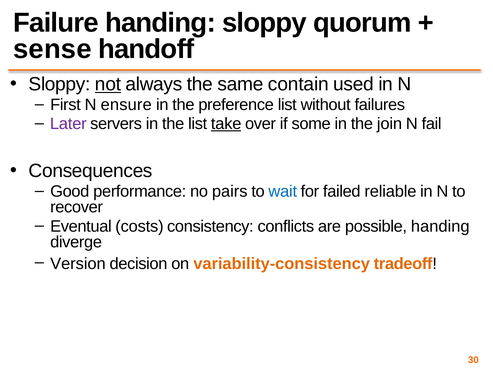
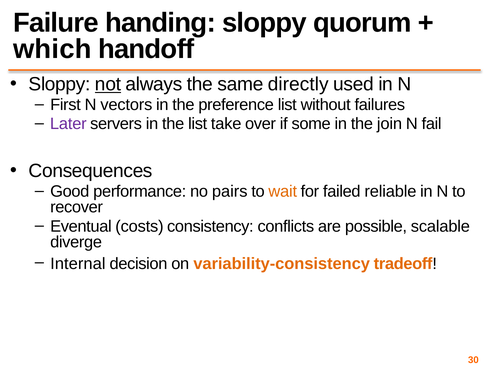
sense: sense -> which (52, 49)
contain: contain -> directly (298, 84)
ensure: ensure -> vectors (126, 105)
take underline: present -> none (226, 124)
wait colour: blue -> orange (283, 191)
possible handing: handing -> scalable (440, 226)
Version: Version -> Internal (78, 264)
